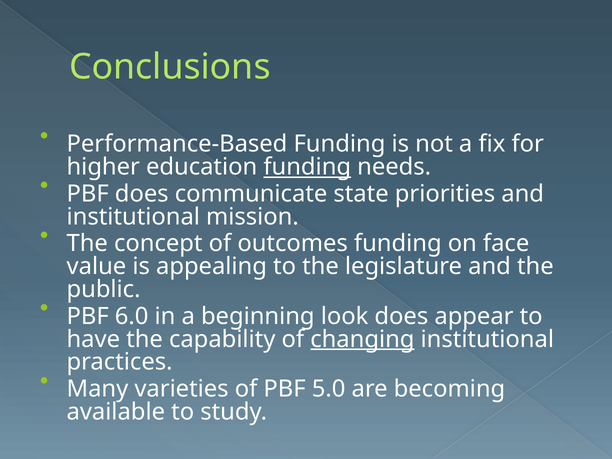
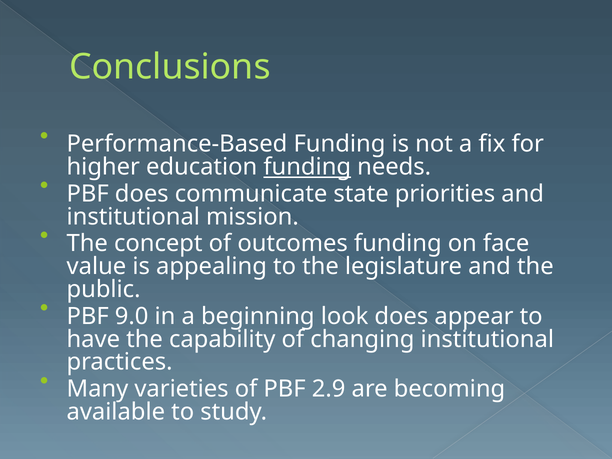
6.0: 6.0 -> 9.0 (132, 316)
changing underline: present -> none (362, 339)
5.0: 5.0 -> 2.9 (329, 389)
